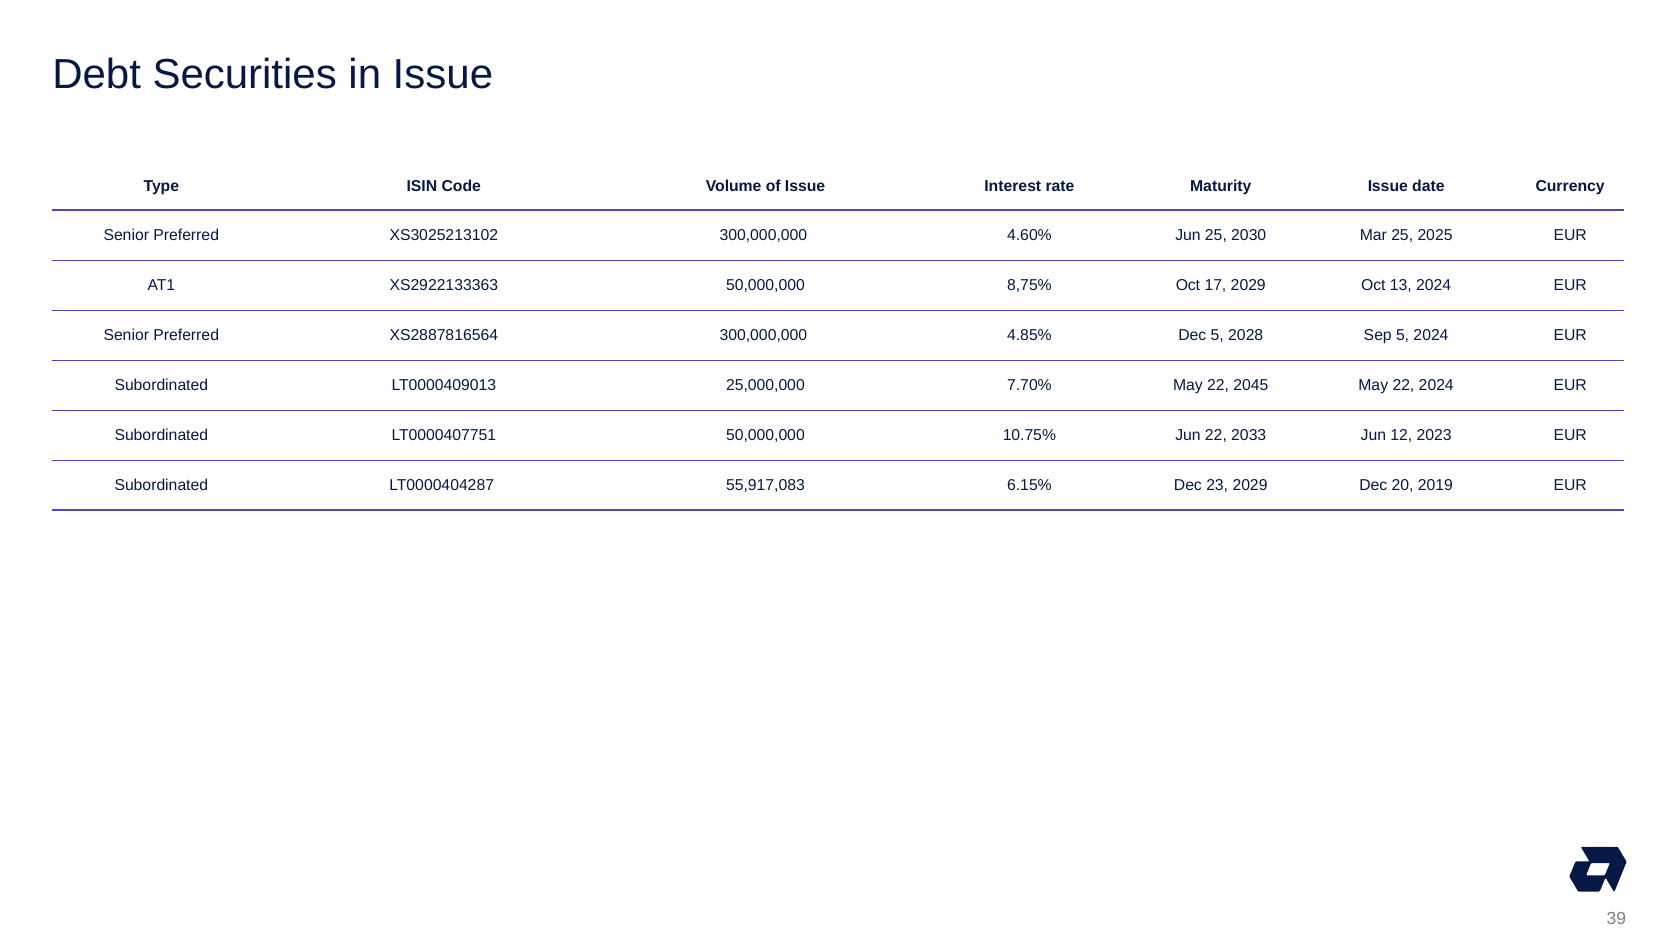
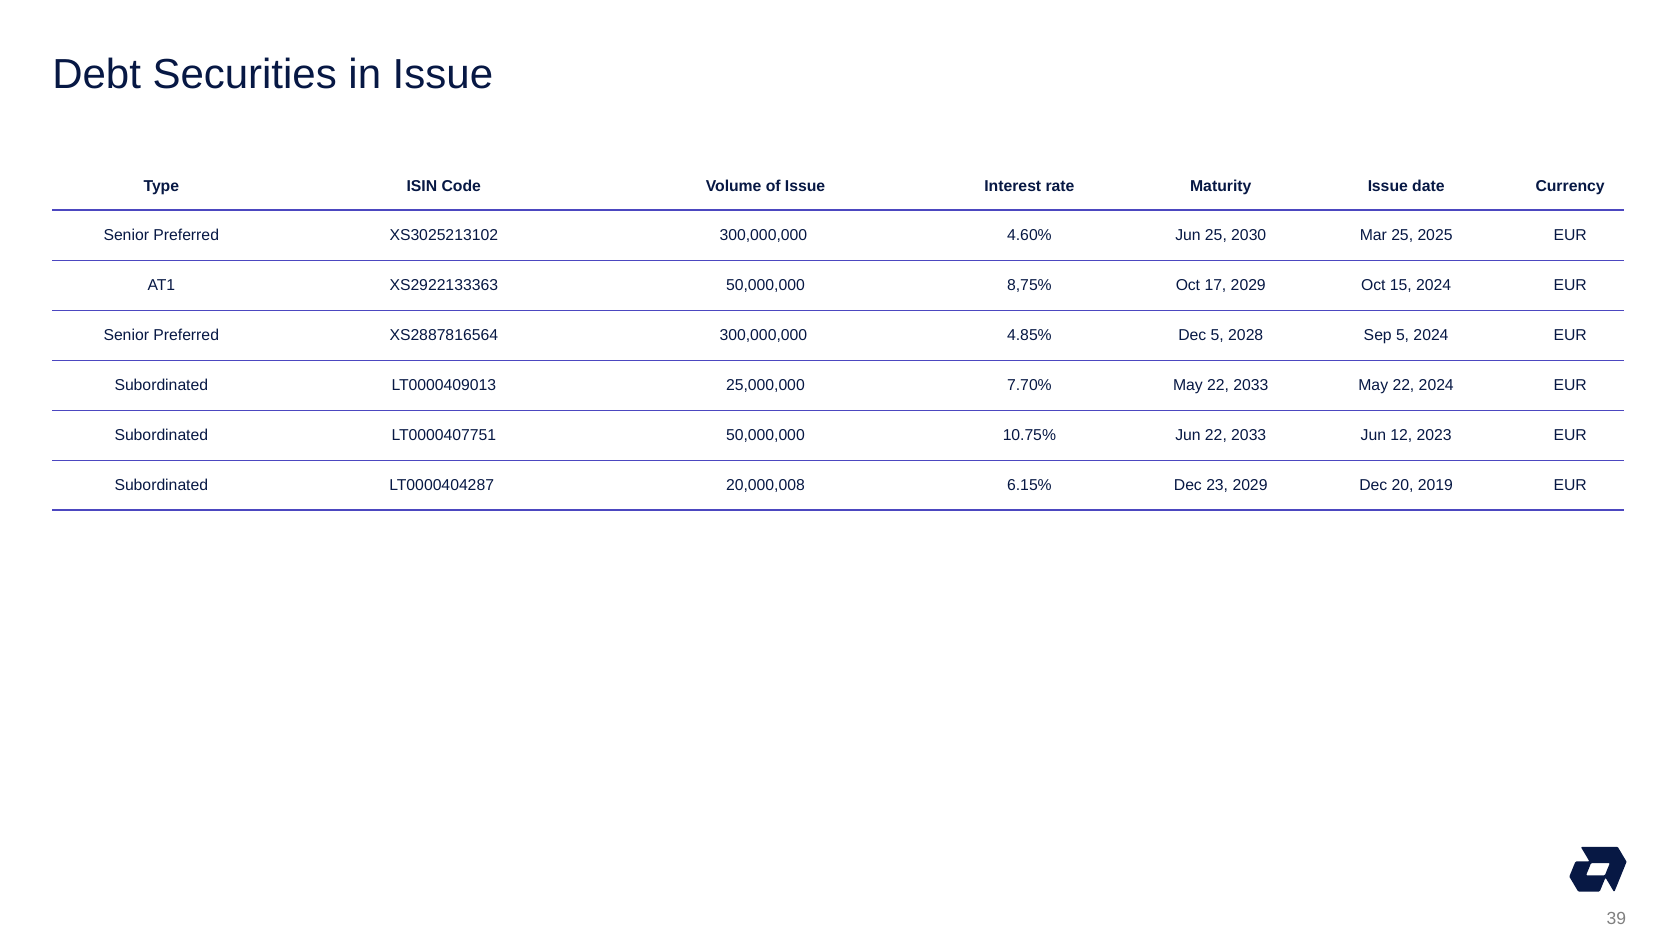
13: 13 -> 15 (1401, 285)
May 22 2045: 2045 -> 2033 (1251, 385)
55,917,083: 55,917,083 -> 20,000,008 (765, 485)
